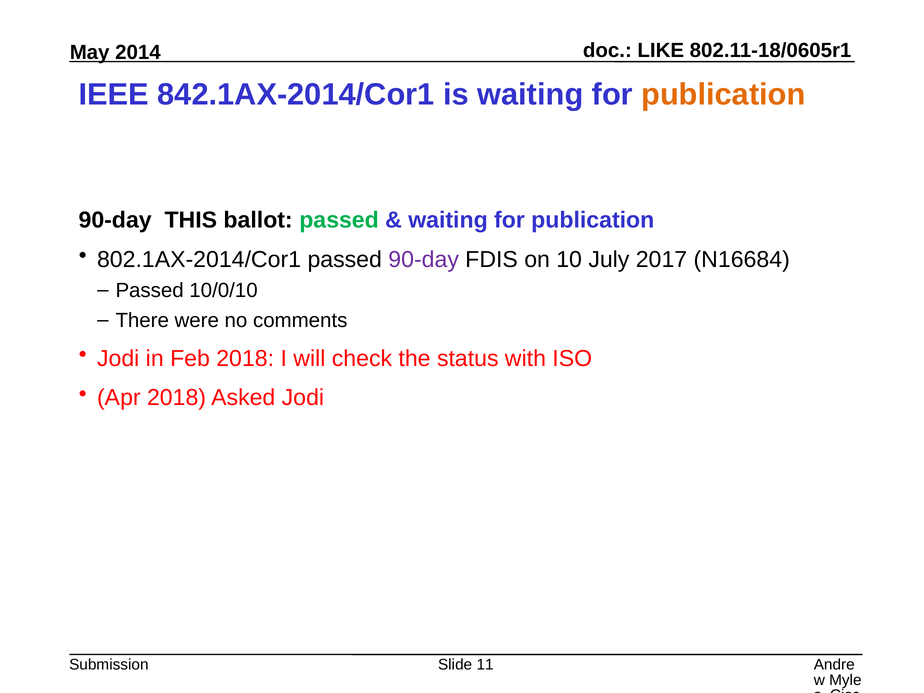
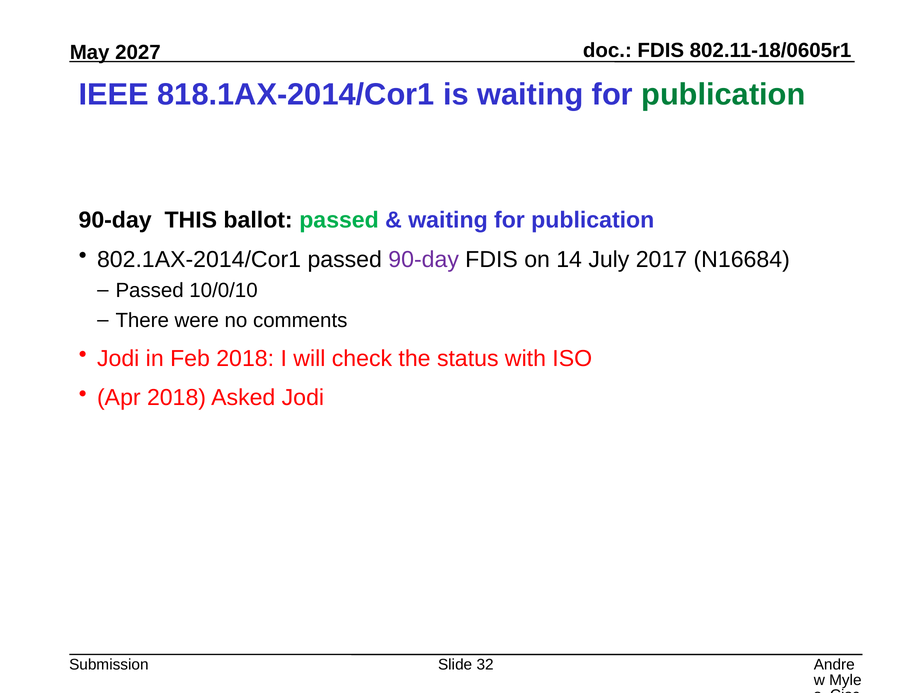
LIKE: LIKE -> FDIS (661, 51)
2014: 2014 -> 2027 (138, 52)
842.1AX-2014/Cor1: 842.1AX-2014/Cor1 -> 818.1AX-2014/Cor1 (296, 95)
publication colour: orange -> green (723, 95)
10: 10 -> 14 (569, 260)
11: 11 -> 32 (485, 665)
